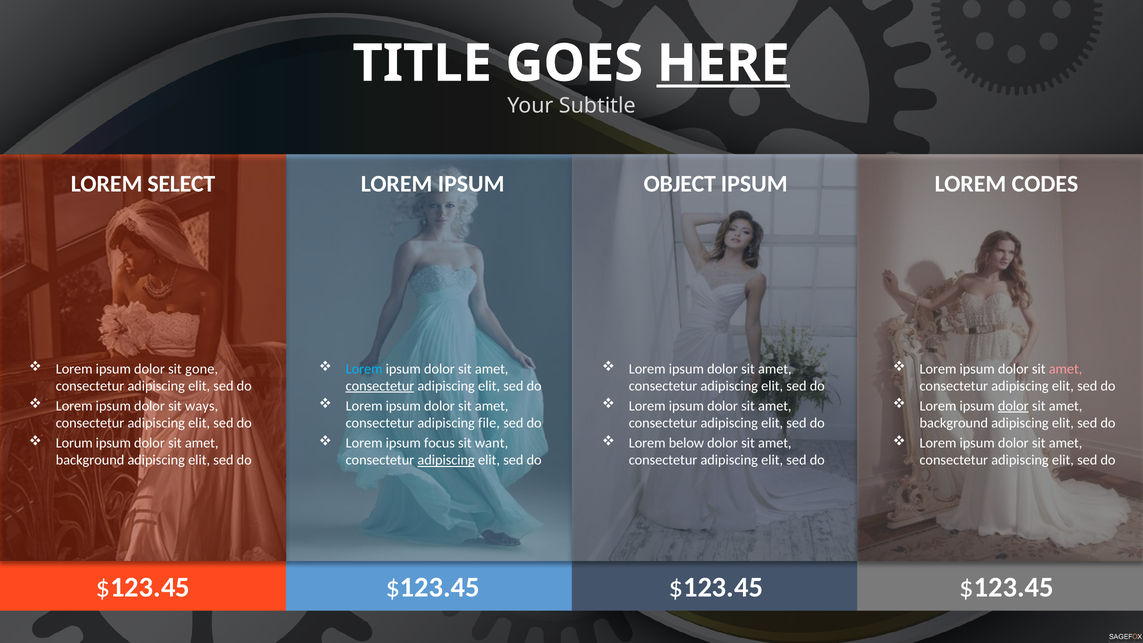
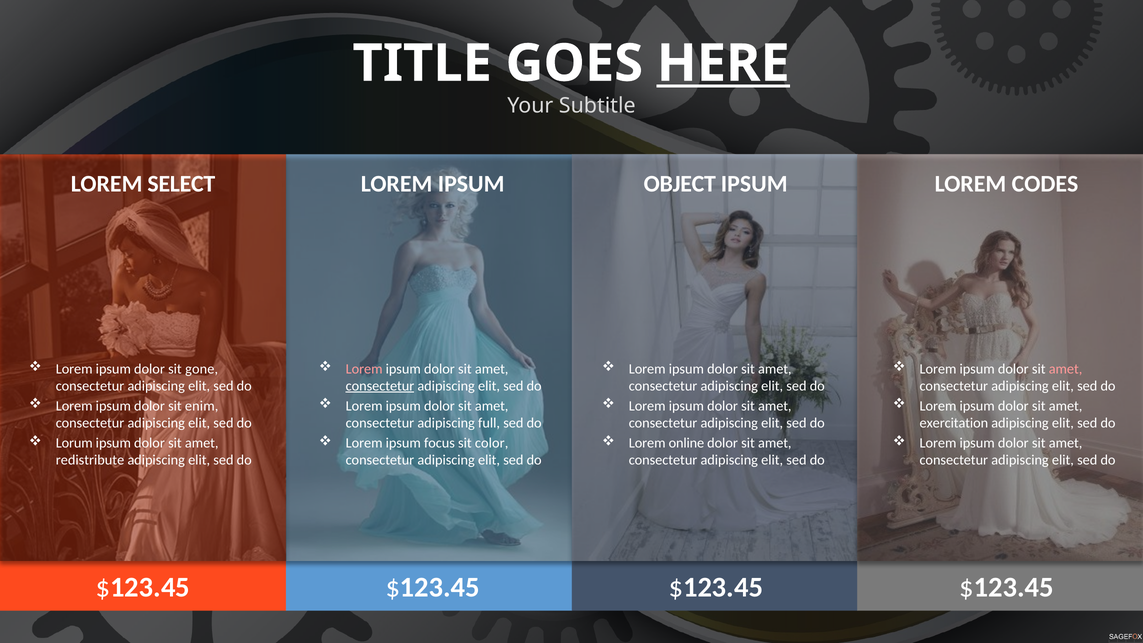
Lorem colour: light blue -> pink (364, 369)
ways: ways -> enim (202, 406)
dolor underline: present -> none (1013, 406)
file: file -> full (489, 423)
background: background -> exercitation (954, 423)
want: want -> color (492, 443)
below: below -> online (686, 443)
background: background -> redistribute (90, 460)
adipiscing underline: present -> none (446, 460)
